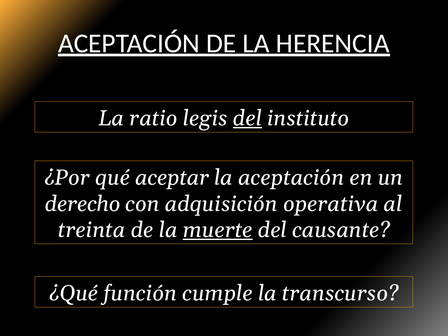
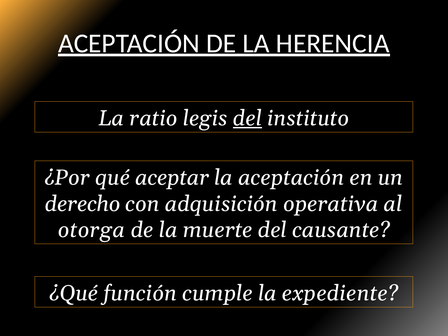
treinta: treinta -> otorga (91, 230)
muerte underline: present -> none (218, 230)
transcurso: transcurso -> expediente (340, 293)
